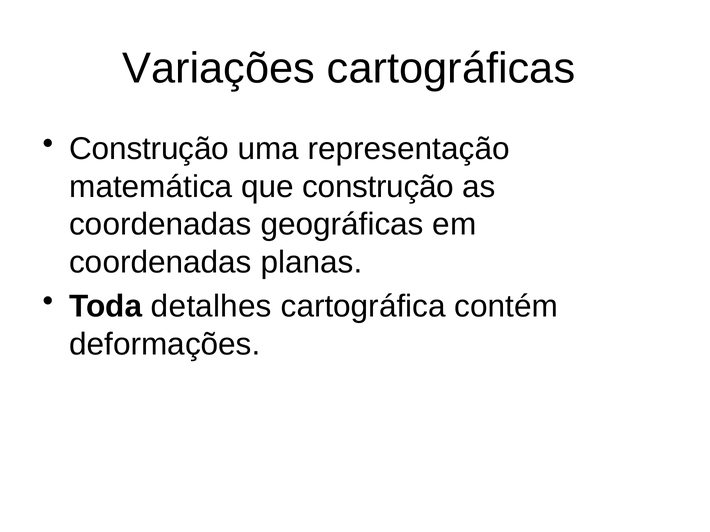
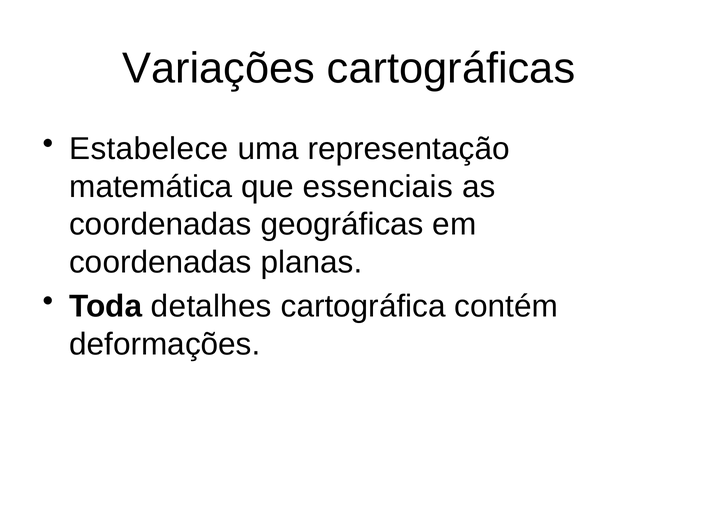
Construção: Construção -> Estabelece (149, 149)
que construção: construção -> essenciais (378, 187)
